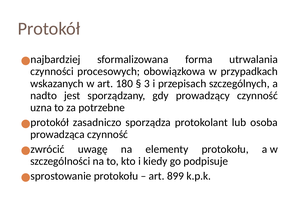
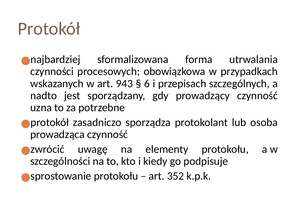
180: 180 -> 943 (124, 84)
3: 3 -> 6 (147, 84)
899: 899 -> 352 (176, 176)
